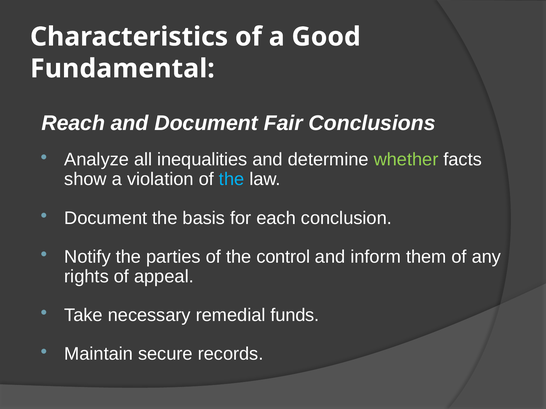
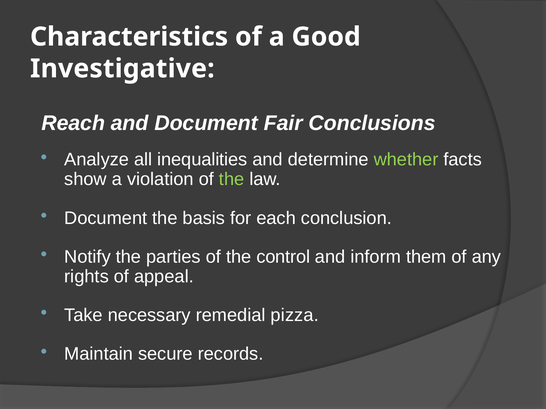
Fundamental: Fundamental -> Investigative (122, 69)
the colour: light blue -> light green (232, 179)
funds: funds -> pizza (295, 316)
